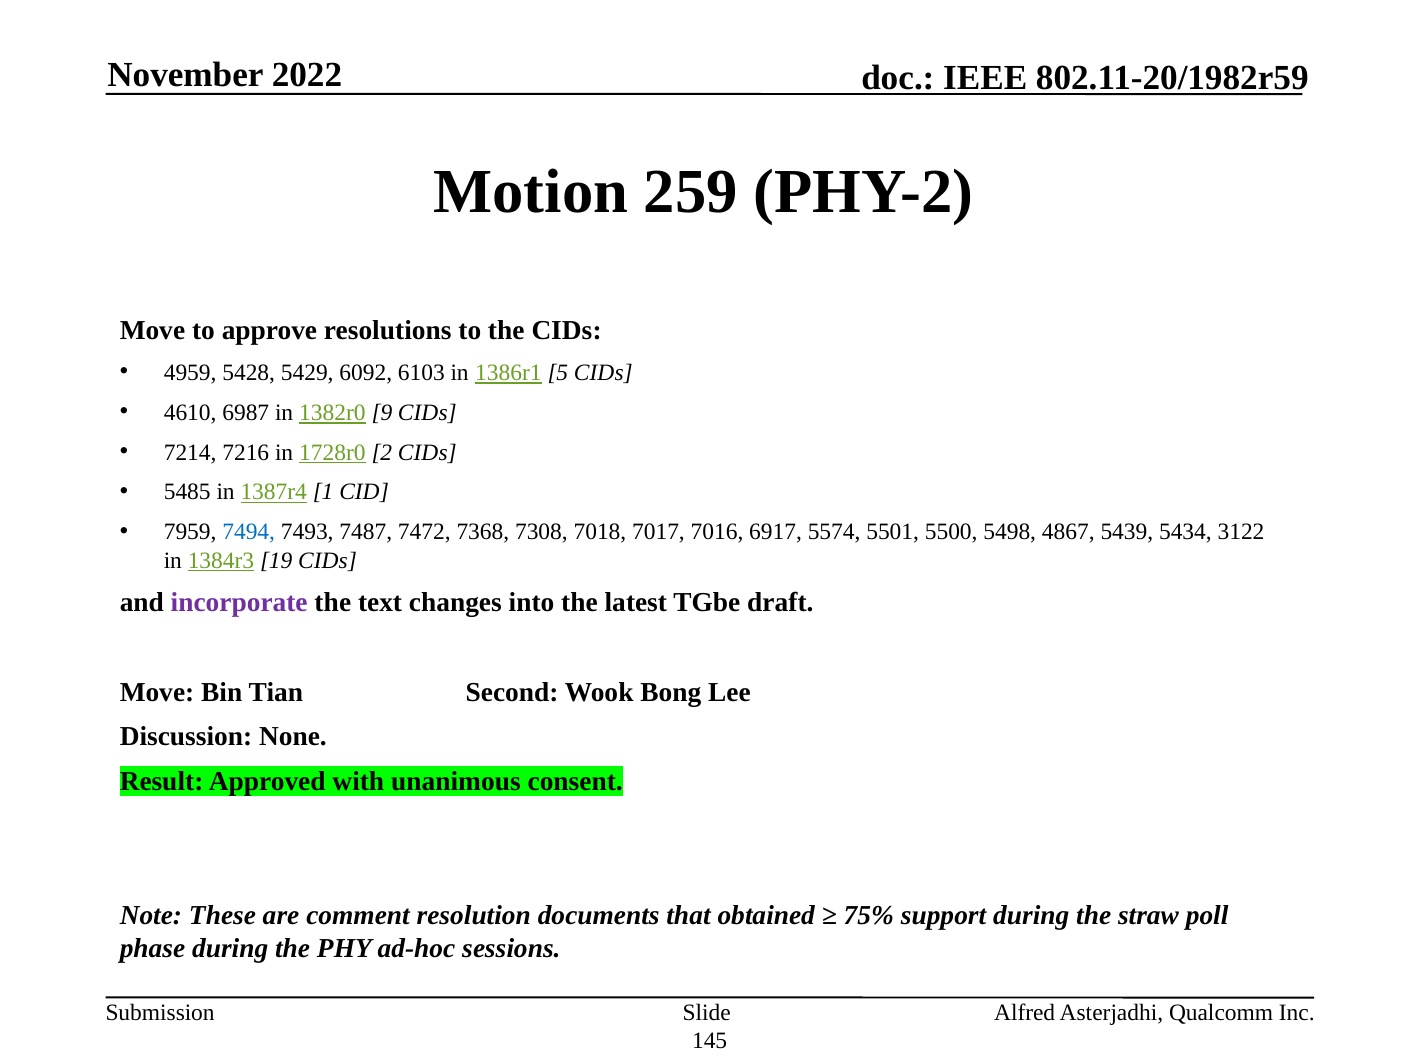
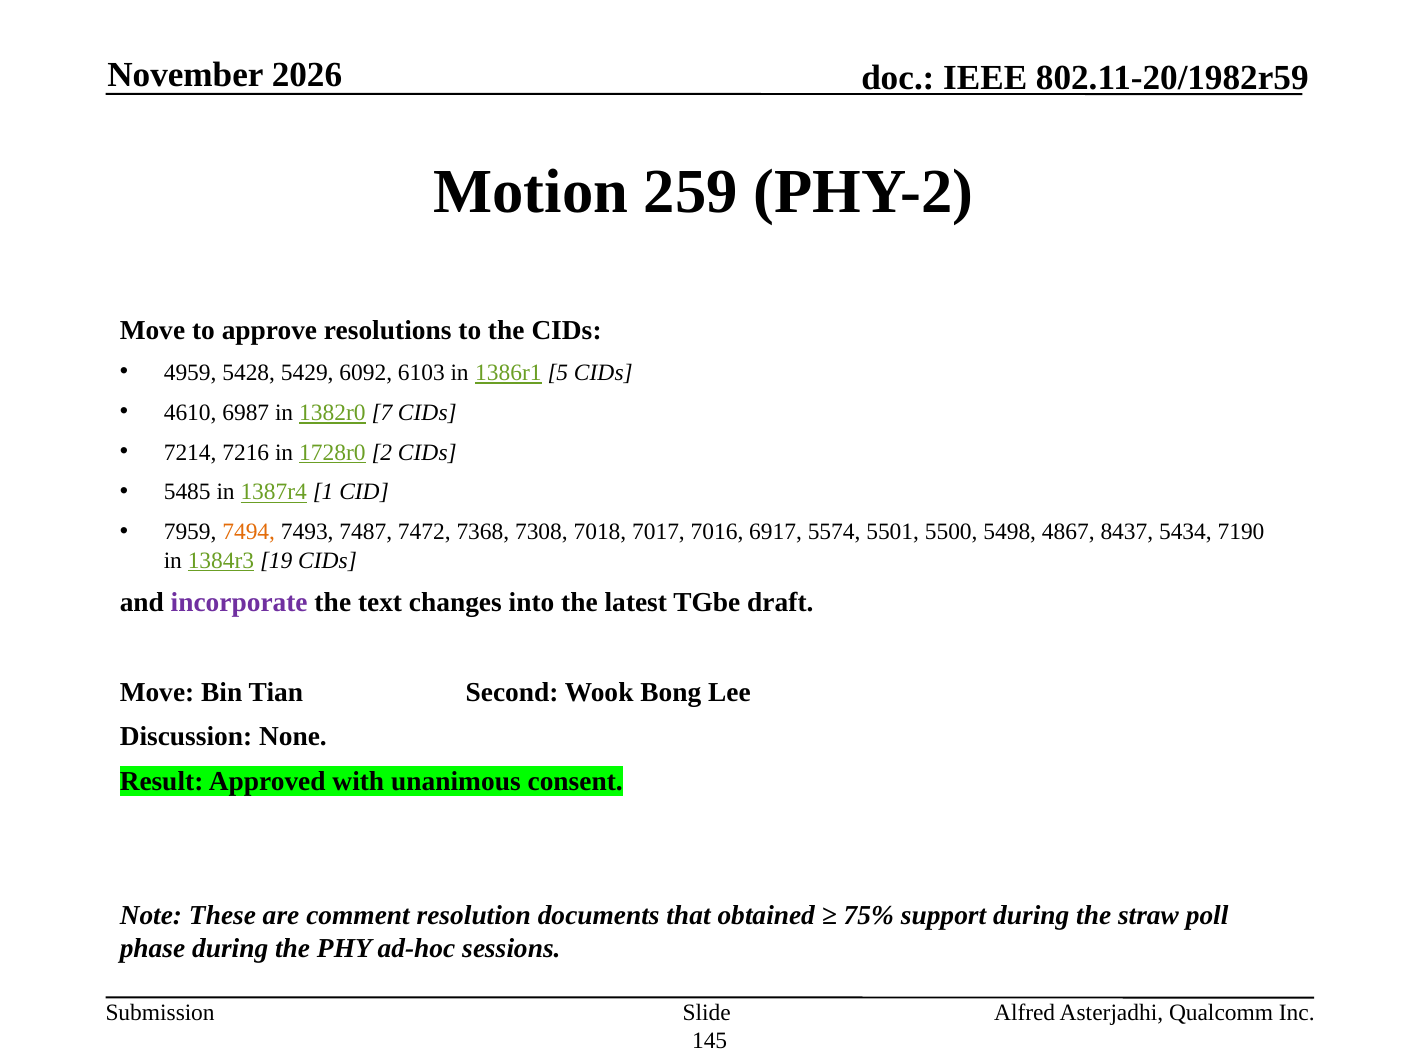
2022: 2022 -> 2026 (307, 75)
9: 9 -> 7 (382, 412)
7494 colour: blue -> orange (249, 532)
5439: 5439 -> 8437 (1127, 532)
3122: 3122 -> 7190 (1241, 532)
